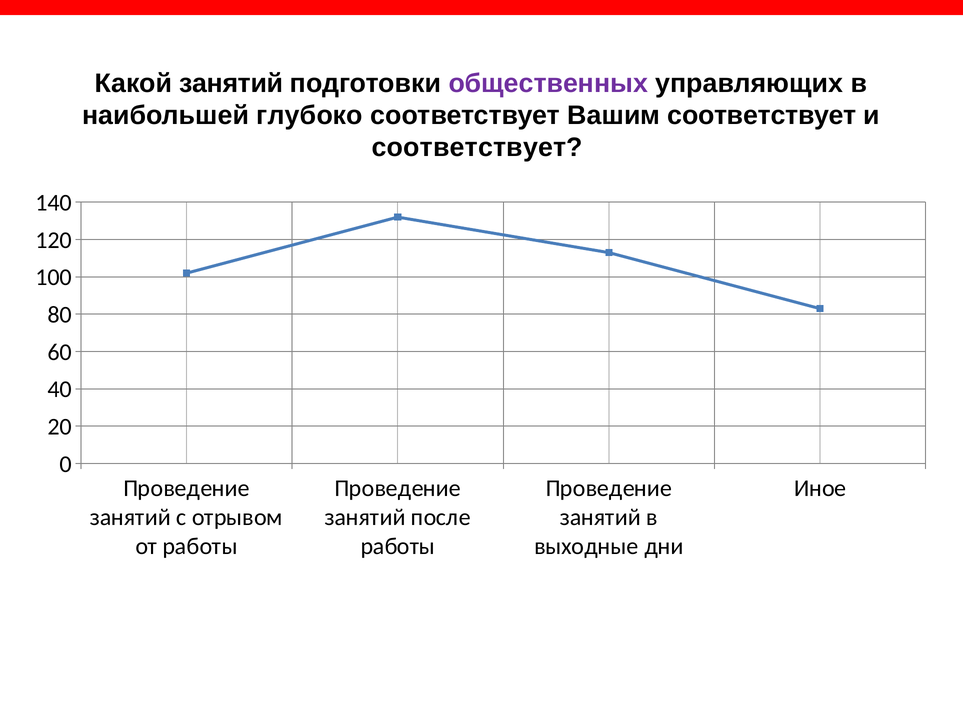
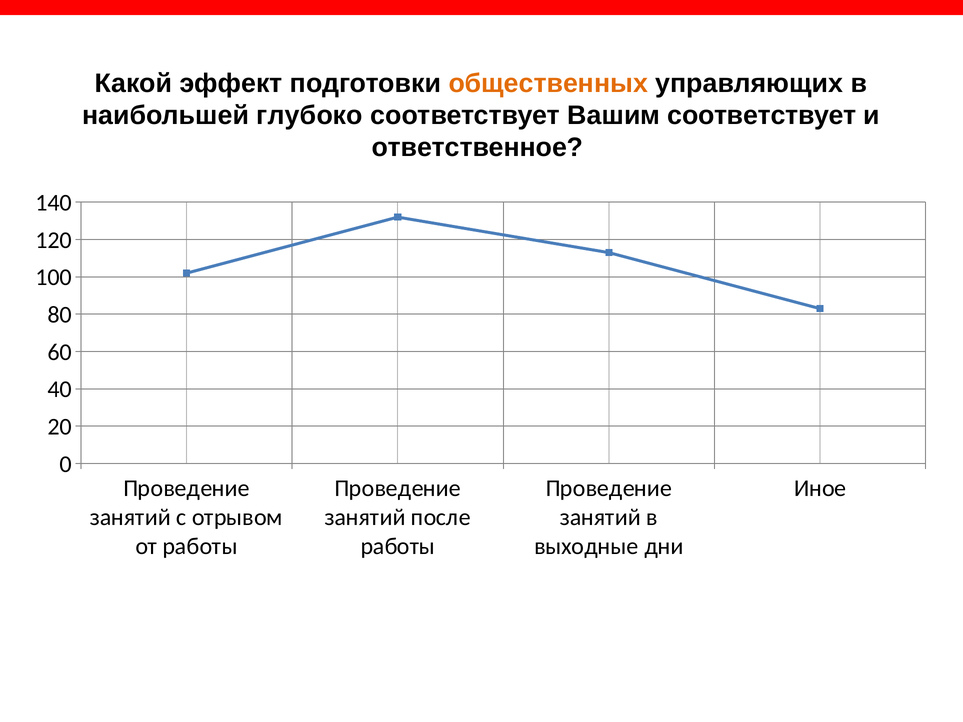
Какой занятий: занятий -> эффект (231, 83)
общественных colour: purple -> orange (548, 83)
соответствует: соответствует -> ответственное (477, 148)
